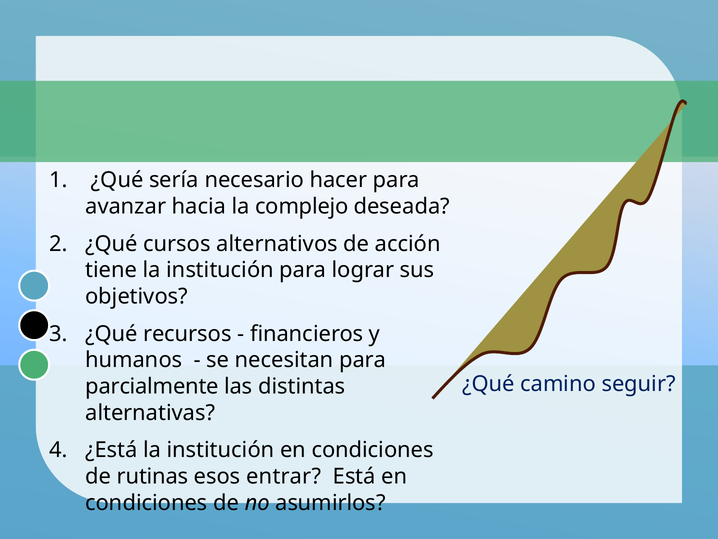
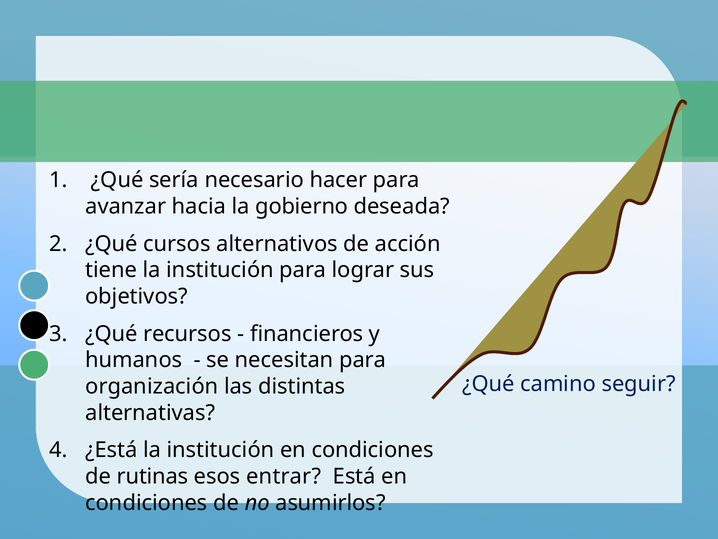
complejo: complejo -> gobierno (302, 206)
parcialmente: parcialmente -> organización (152, 386)
